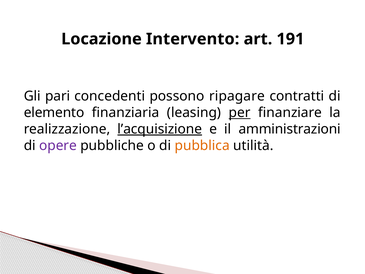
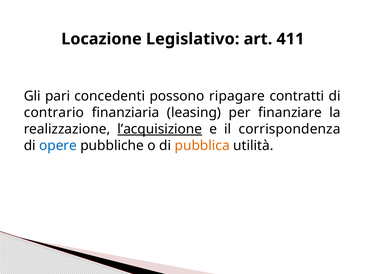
Intervento: Intervento -> Legislativo (193, 39)
191: 191 -> 411 (290, 39)
elemento: elemento -> contrario (54, 113)
per underline: present -> none (240, 113)
amministrazioni: amministrazioni -> corrispondenza (290, 129)
opere colour: purple -> blue (58, 145)
